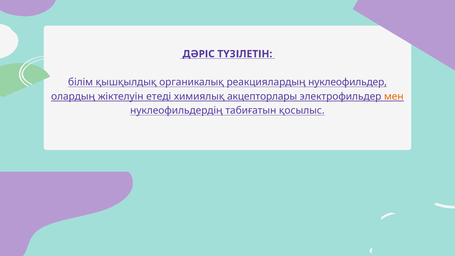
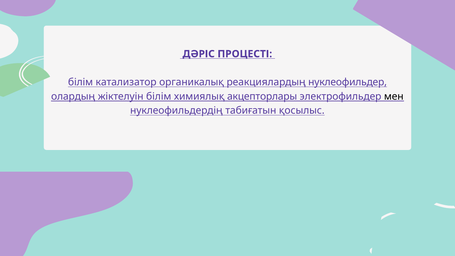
ТҮЗІЛЕТІН: ТҮЗІЛЕТІН -> ПРОЦЕСТІ (245, 54)
қышқылдық: қышқылдық -> катализатор (126, 82)
жіктелуін етеді: етеді -> білім (159, 96)
мен colour: orange -> black (394, 96)
